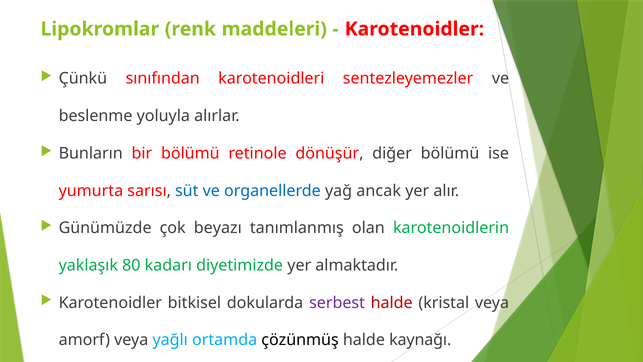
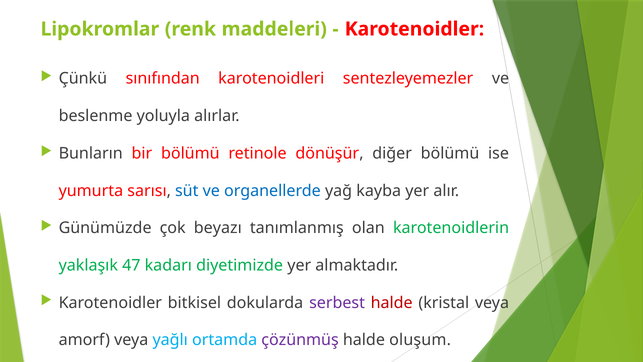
ancak: ancak -> kayba (379, 191)
80: 80 -> 47 (131, 265)
çözünmüş colour: black -> purple (300, 340)
kaynağı: kaynağı -> oluşum (420, 340)
